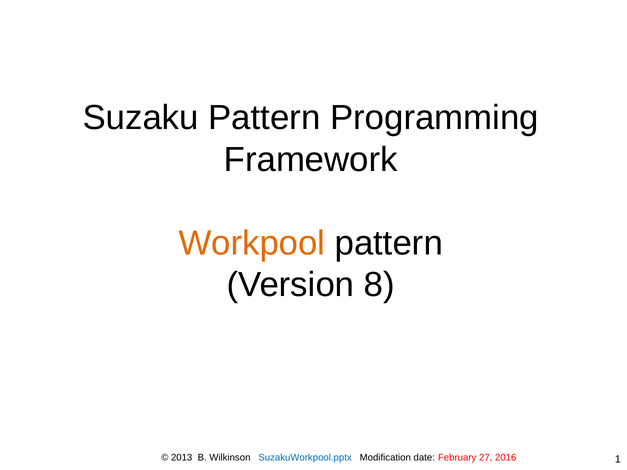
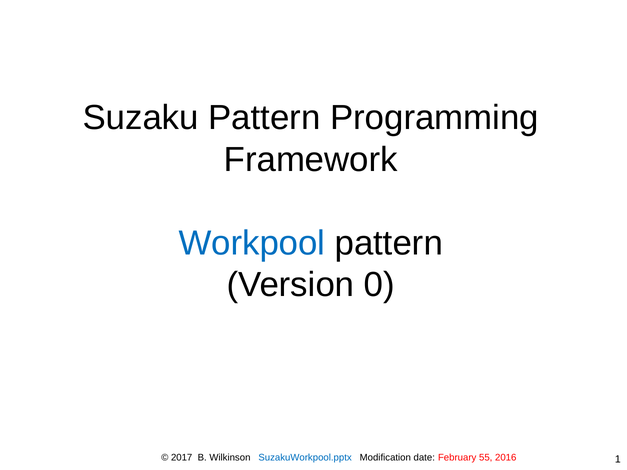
Workpool colour: orange -> blue (252, 243)
8: 8 -> 0 (379, 285)
2013: 2013 -> 2017 (182, 458)
27: 27 -> 55 (486, 458)
